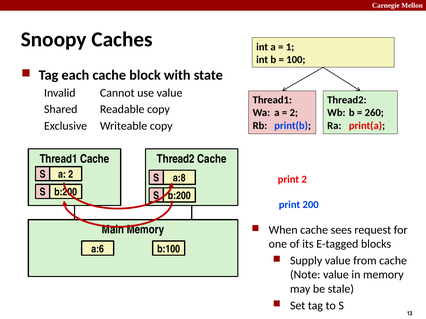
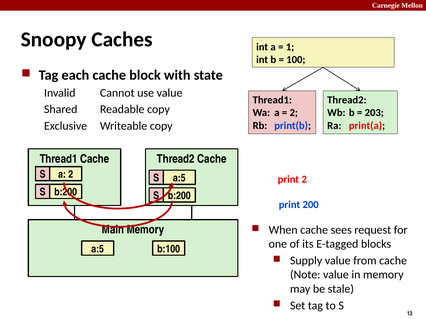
260: 260 -> 203 (374, 113)
a:8: a:8 -> a:5 (179, 178)
a:6: a:6 -> a:5 (98, 249)
